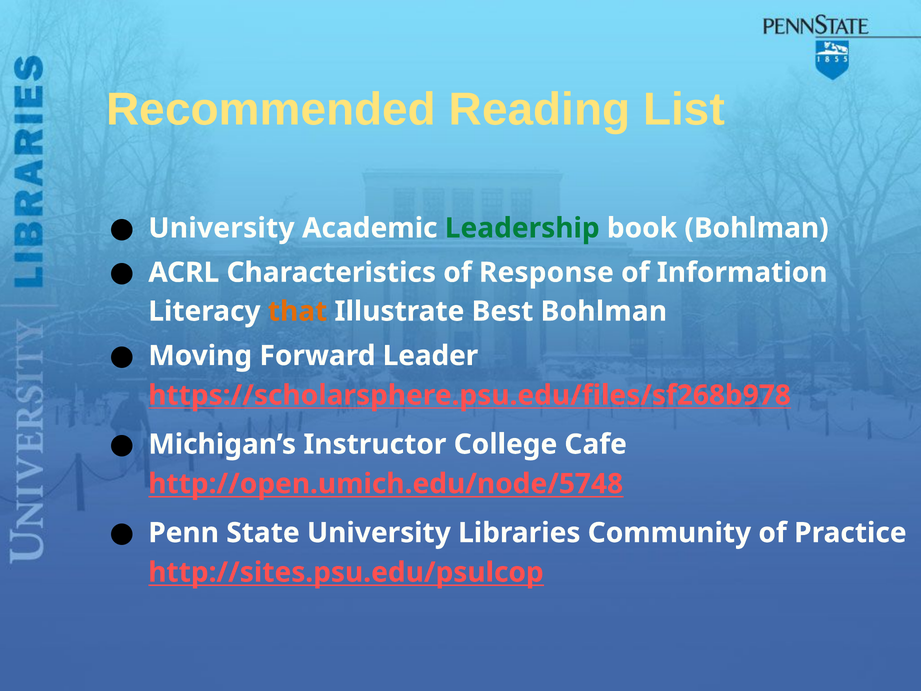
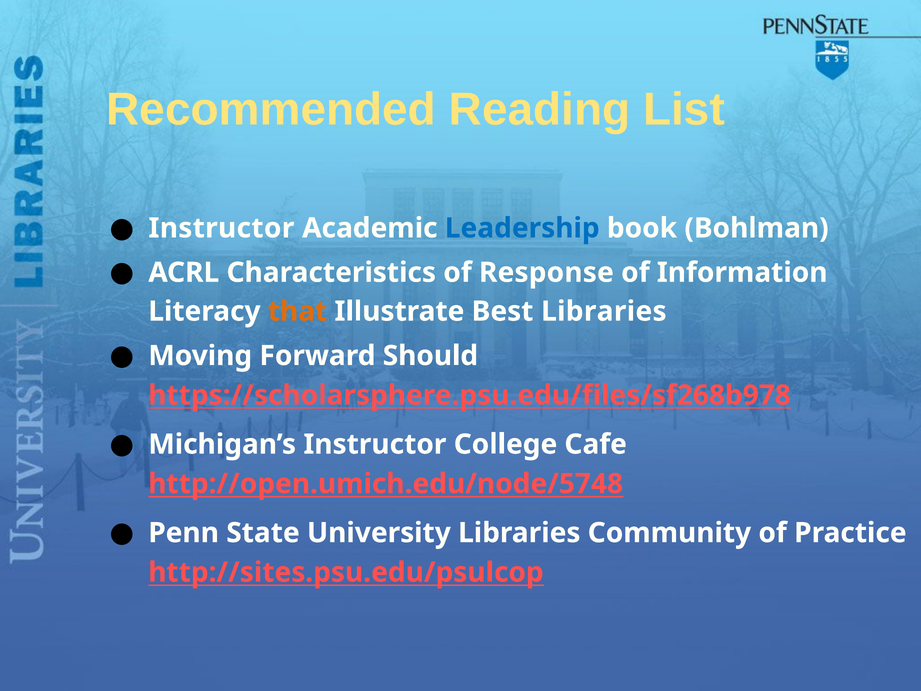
University: University -> Instructor (221, 228)
Leadership colour: green -> blue (522, 228)
Best Bohlman: Bohlman -> Libraries (604, 311)
Leader: Leader -> Should (430, 356)
